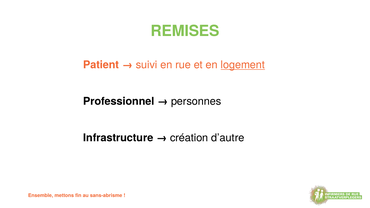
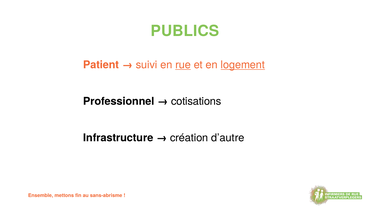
REMISES: REMISES -> PUBLICS (185, 31)
rue underline: none -> present (183, 65)
personnes: personnes -> cotisations (196, 101)
